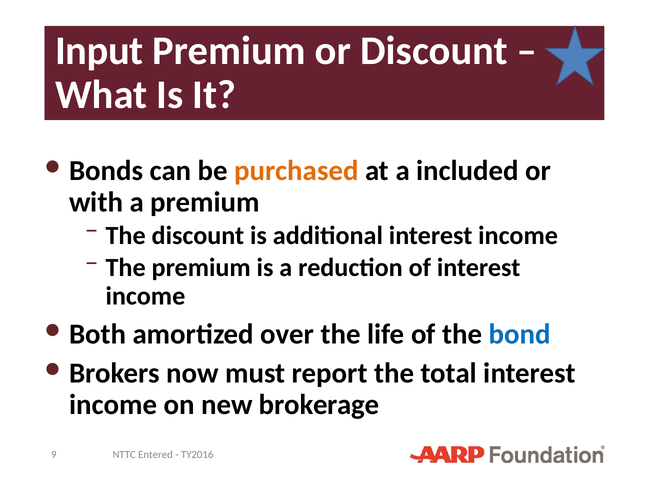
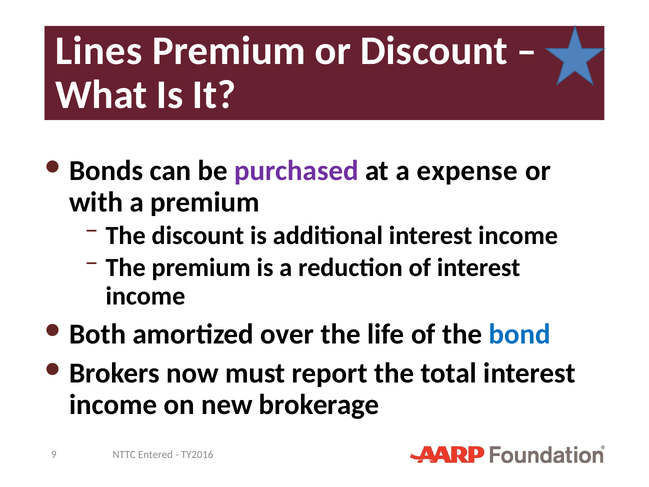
Input: Input -> Lines (99, 51)
purchased colour: orange -> purple (296, 171)
included: included -> expense (467, 171)
